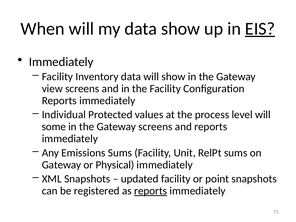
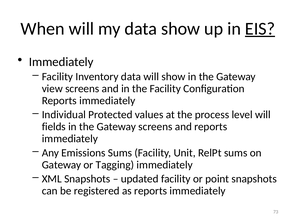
some: some -> fields (54, 127)
Physical: Physical -> Tagging (115, 165)
reports underline: present -> none (151, 191)
